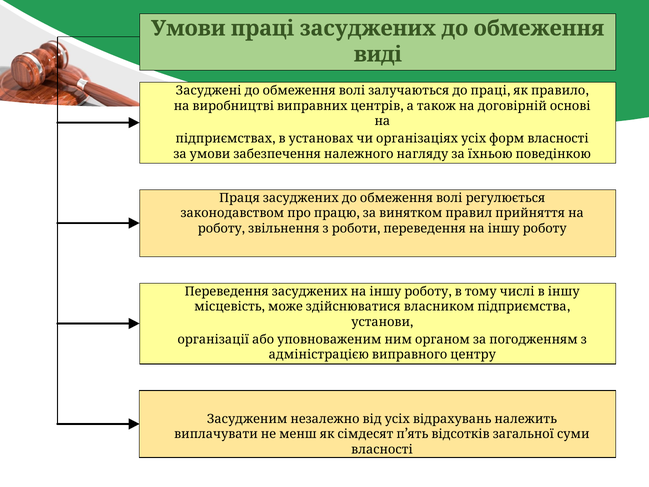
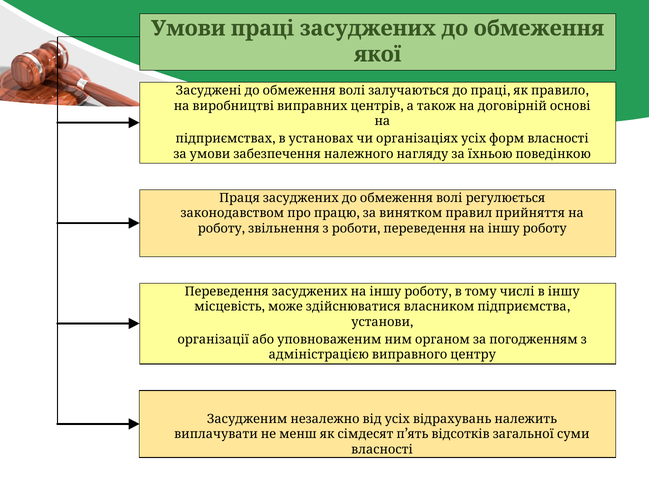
виді: виді -> якої (378, 54)
